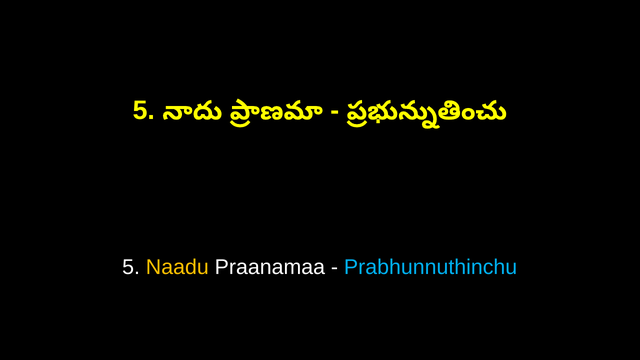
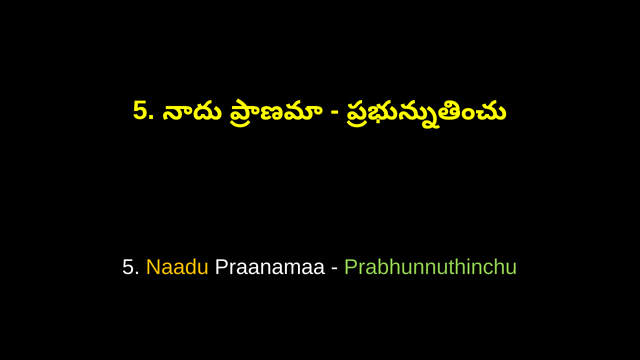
Prabhunnuthinchu colour: light blue -> light green (431, 267)
